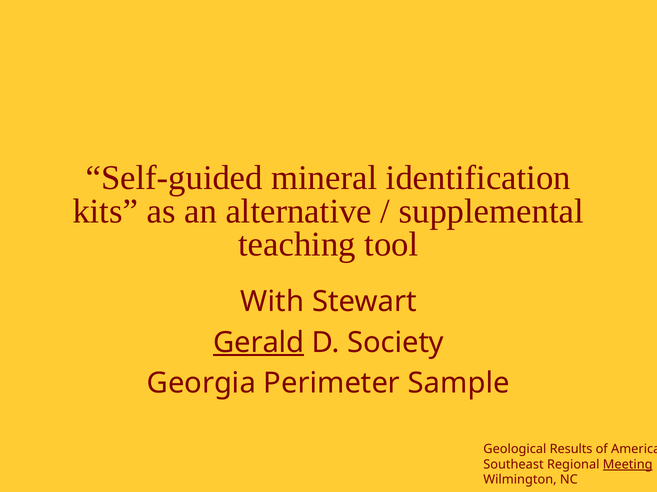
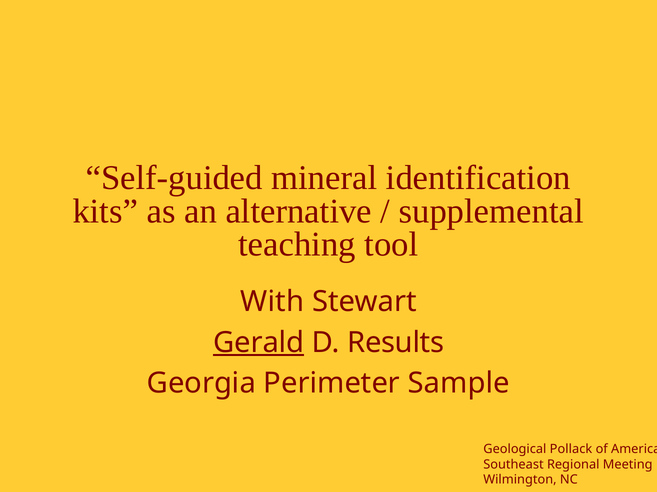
Society: Society -> Results (396, 343)
Results: Results -> Pollack (571, 450)
Meeting underline: present -> none (628, 465)
